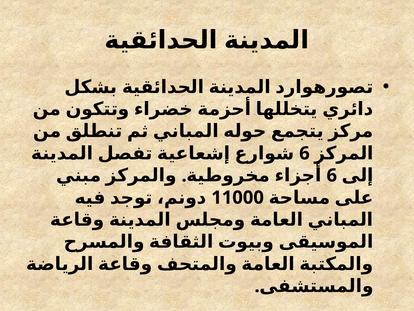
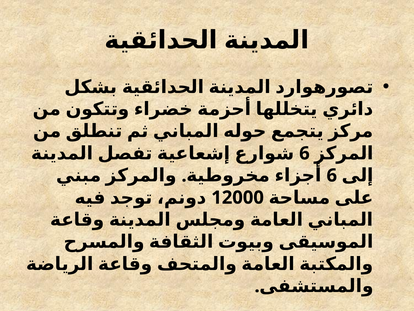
11000: 11000 -> 12000 (238, 197)
